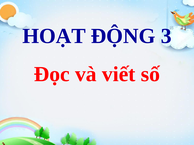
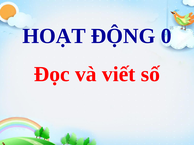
3: 3 -> 0 (166, 36)
